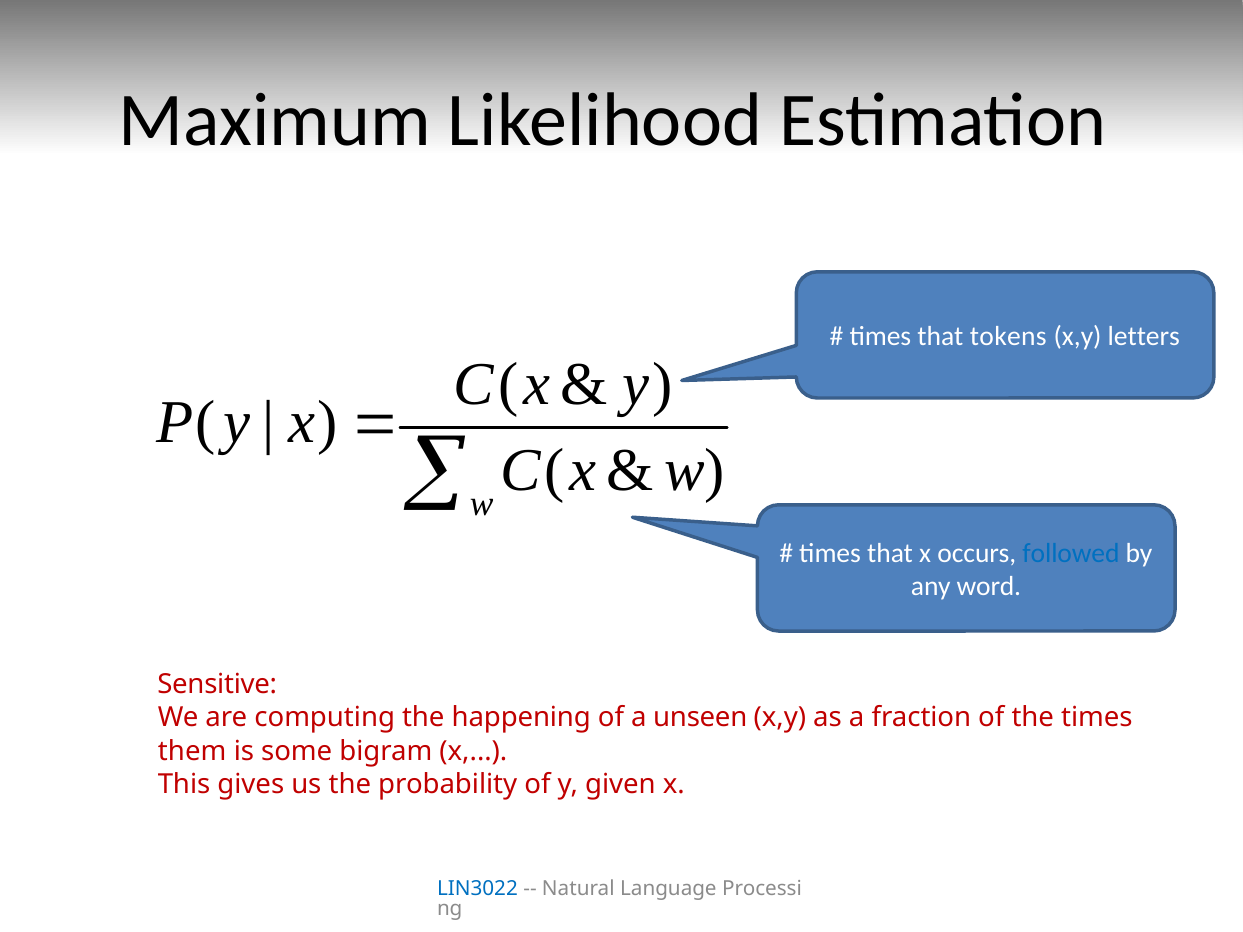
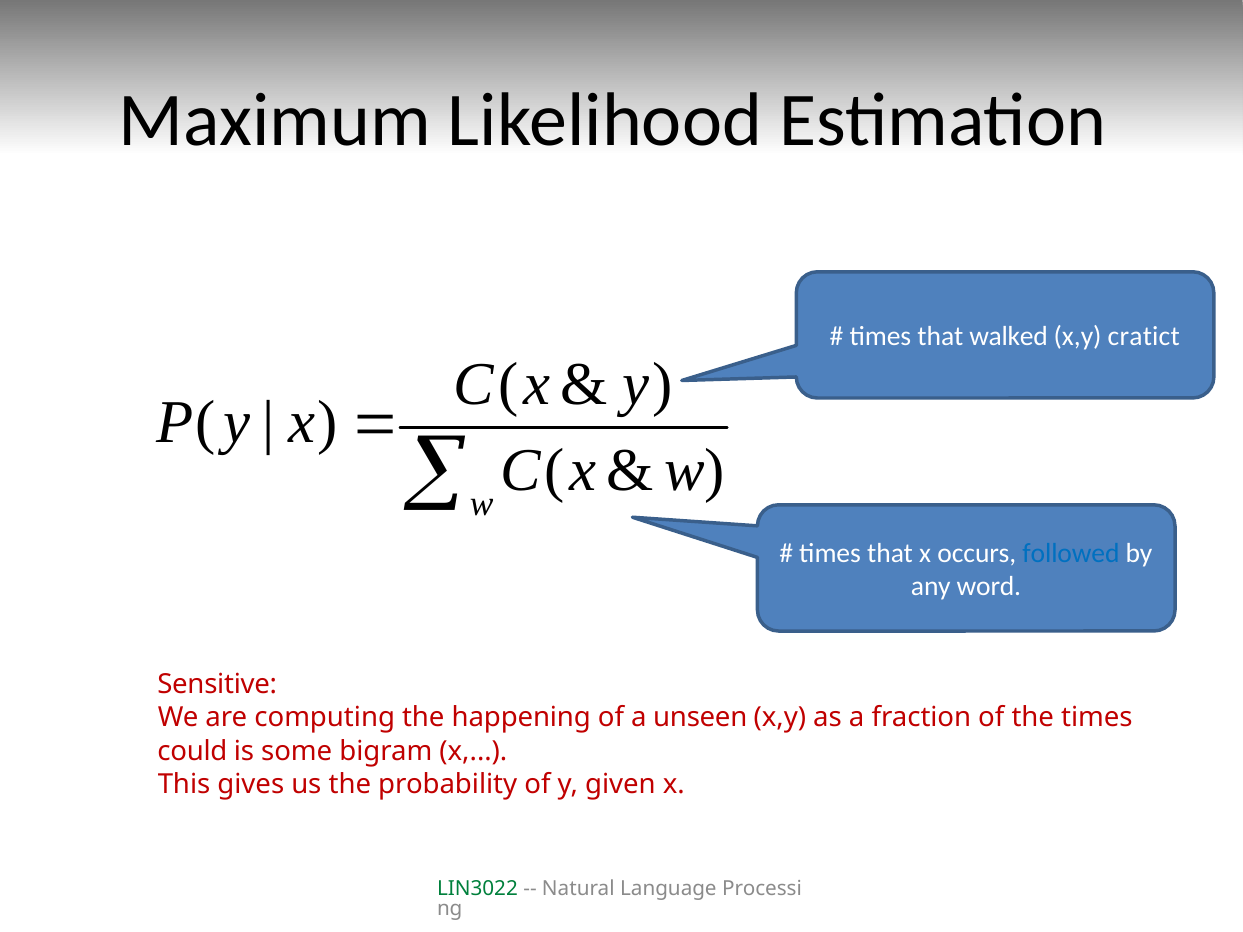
tokens: tokens -> walked (1009, 337)
letters: letters -> cratict (1144, 337)
them: them -> could (192, 751)
LIN3022 colour: blue -> green (477, 889)
